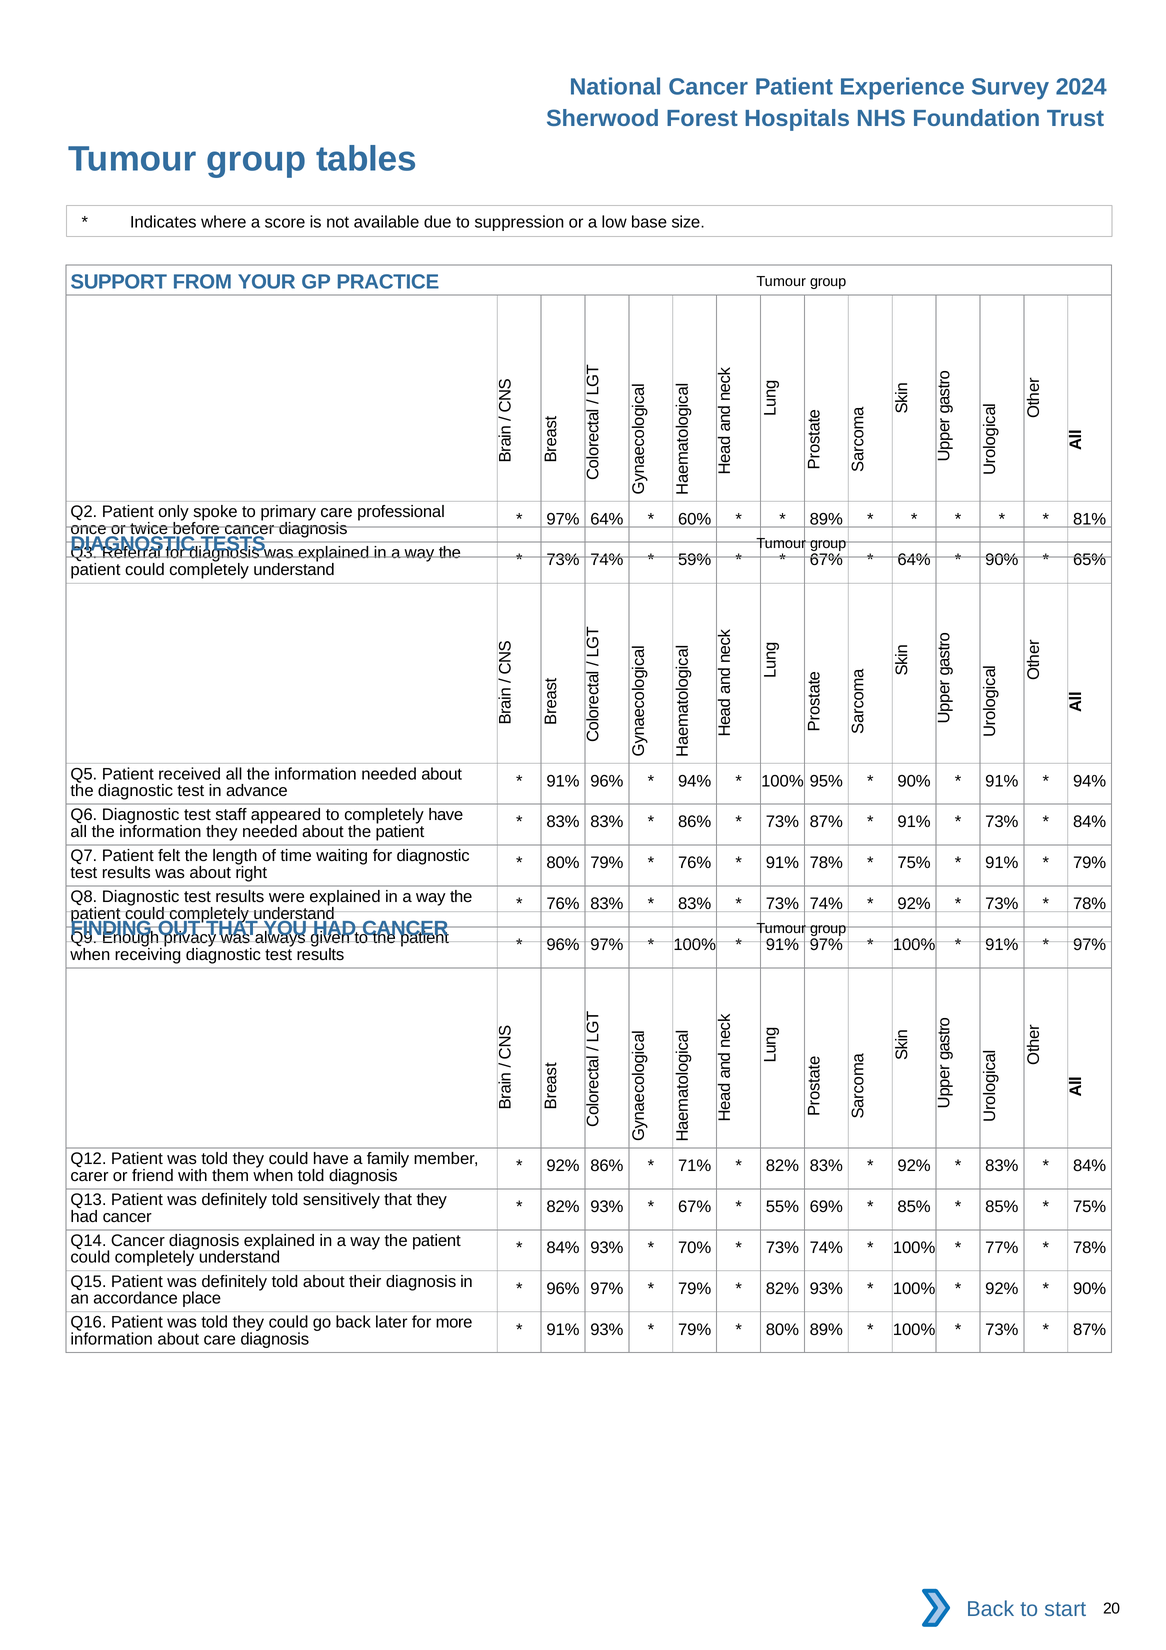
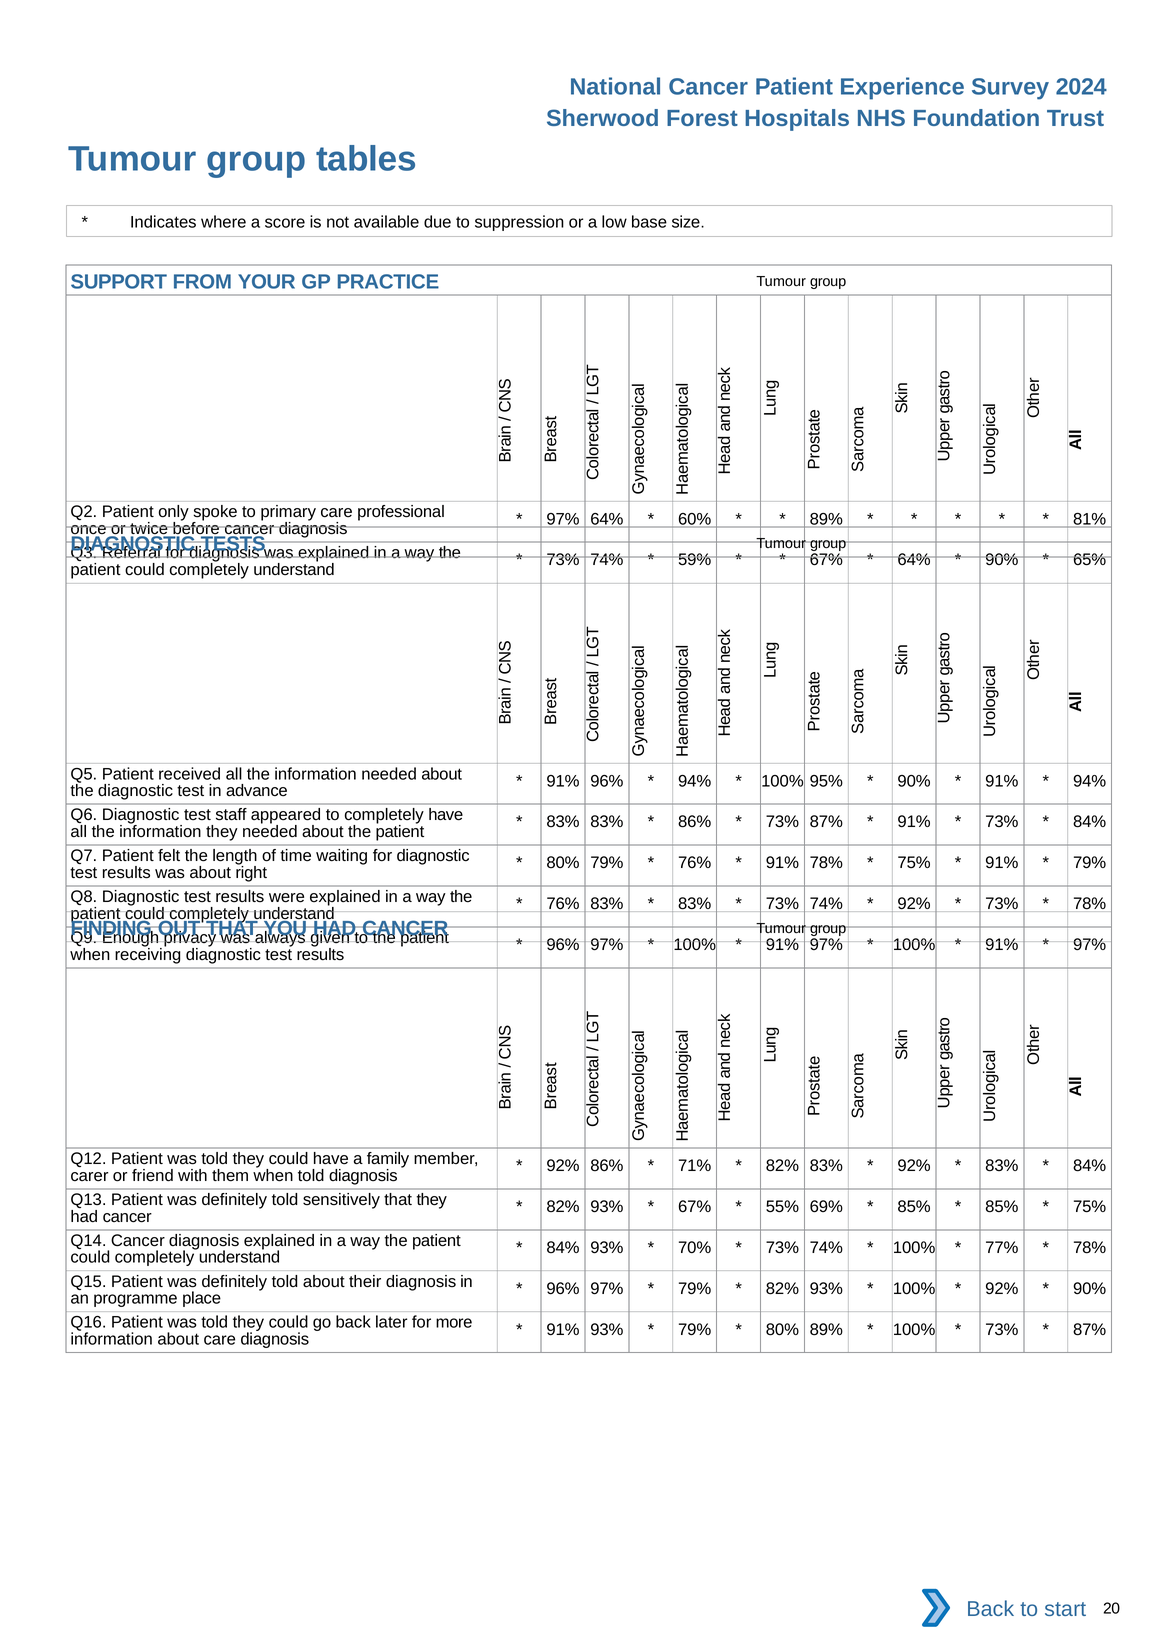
accordance: accordance -> programme (135, 1298)
